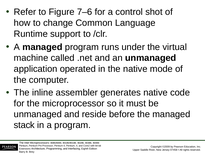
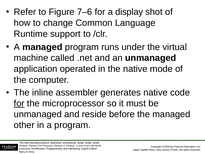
control: control -> display (129, 12)
for underline: none -> present (19, 103)
stack: stack -> other (24, 125)
